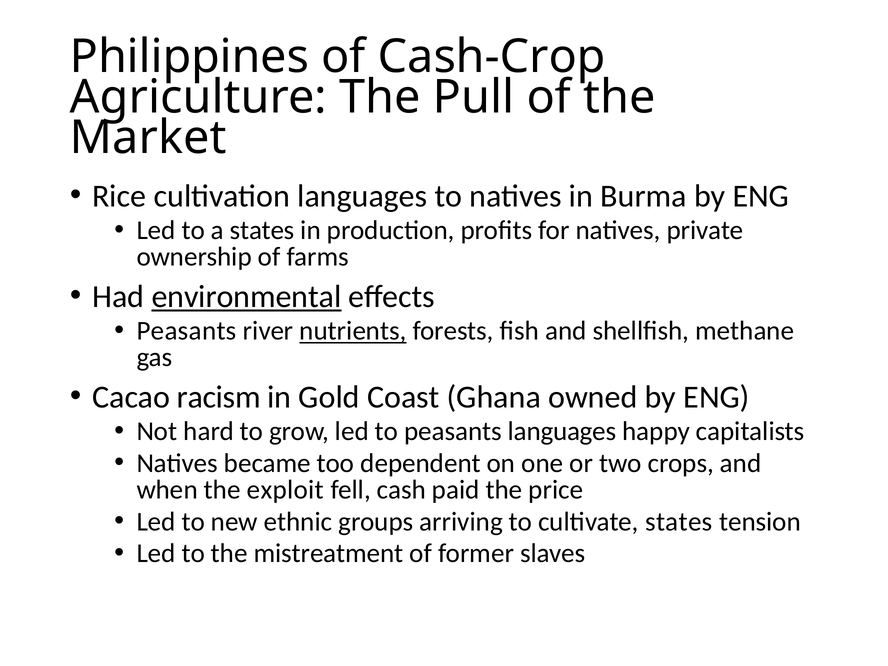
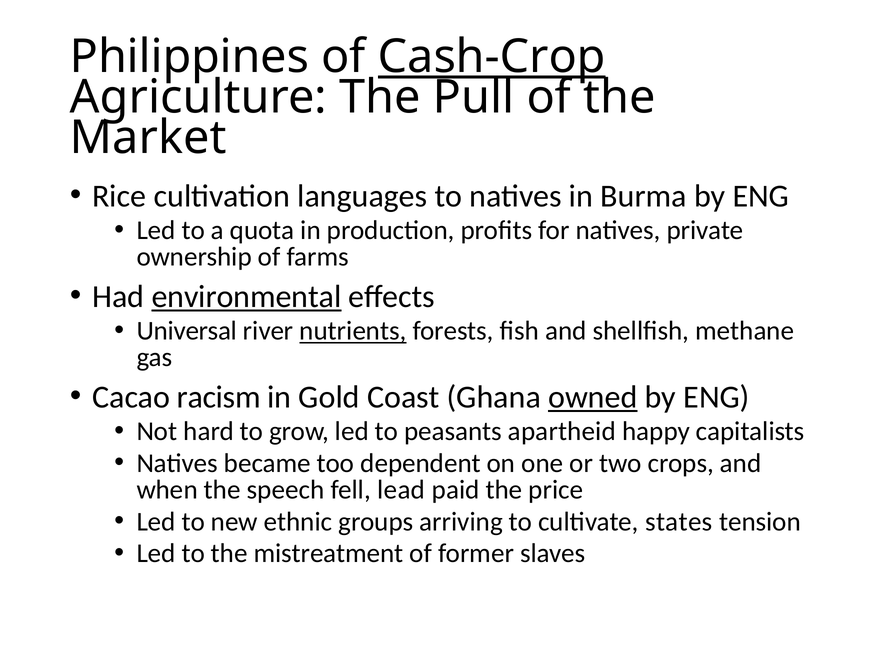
Cash-Crop underline: none -> present (492, 57)
a states: states -> quota (262, 231)
Peasants: Peasants -> Universal (187, 331)
owned underline: none -> present (593, 397)
peasants languages: languages -> apartheid (562, 431)
exploit: exploit -> speech (286, 490)
cash: cash -> lead (401, 490)
